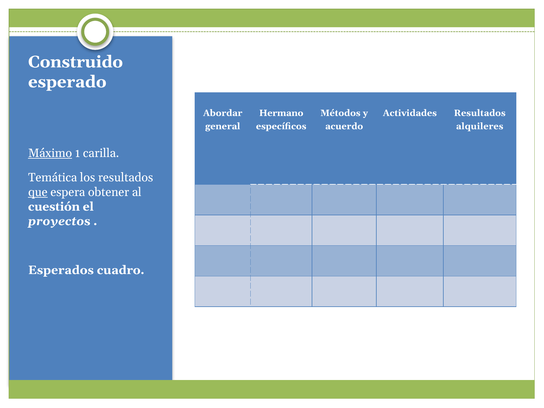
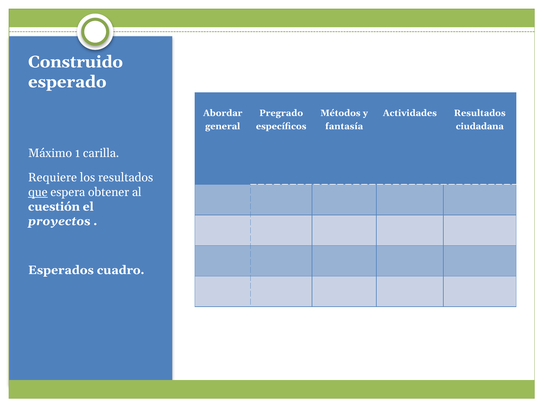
Hermano: Hermano -> Pregrado (281, 113)
acuerdo: acuerdo -> fantasía (344, 126)
alquileres: alquileres -> ciudadana (480, 126)
Máximo underline: present -> none (50, 153)
Temática: Temática -> Requiere (53, 178)
